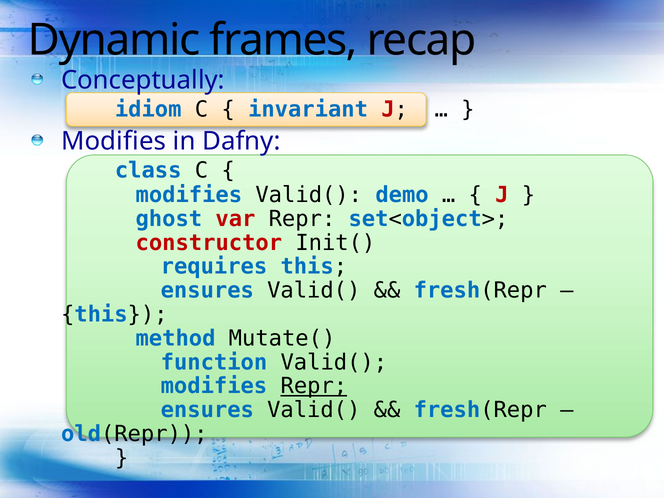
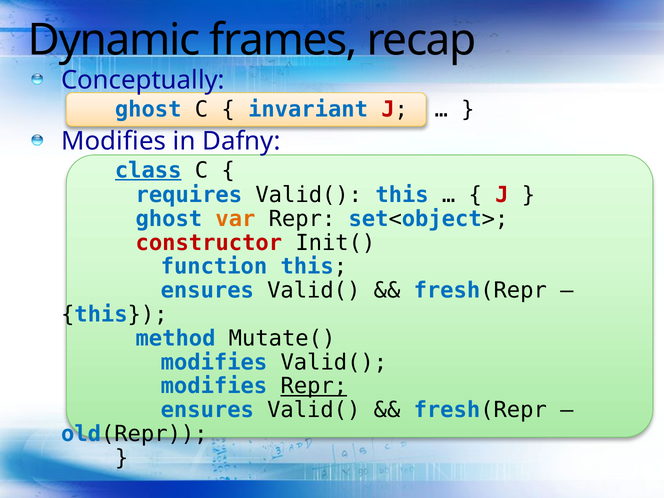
idiom: idiom -> ghost (148, 109)
class underline: none -> present (148, 170)
modifies: modifies -> requires (189, 195)
Valid( demo: demo -> this (402, 195)
var colour: red -> orange (235, 219)
requires: requires -> function (214, 267)
function: function -> modifies (214, 362)
